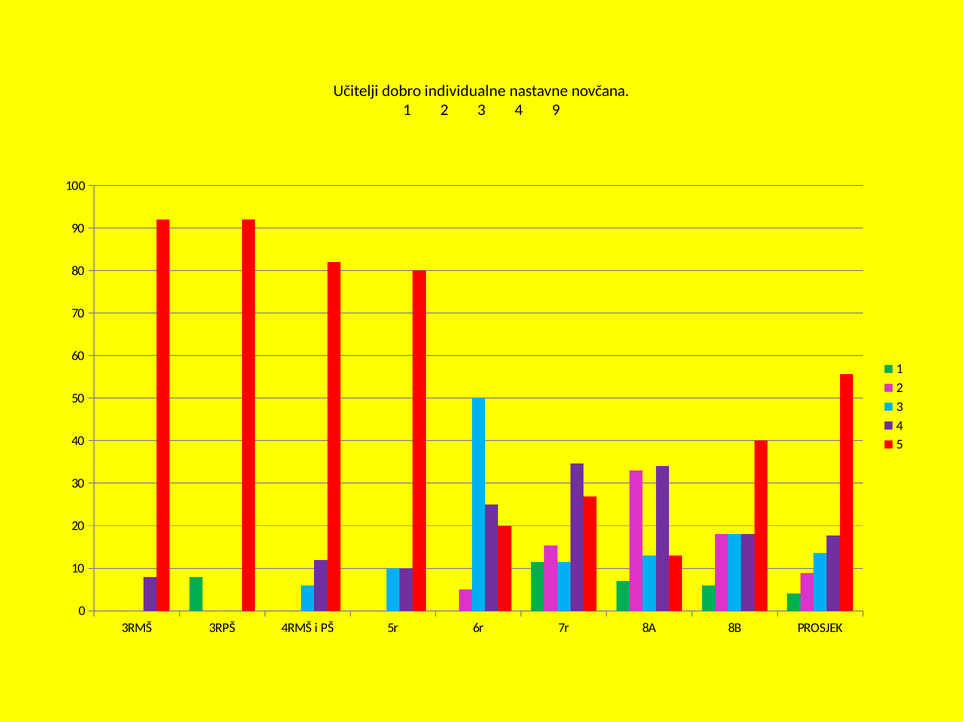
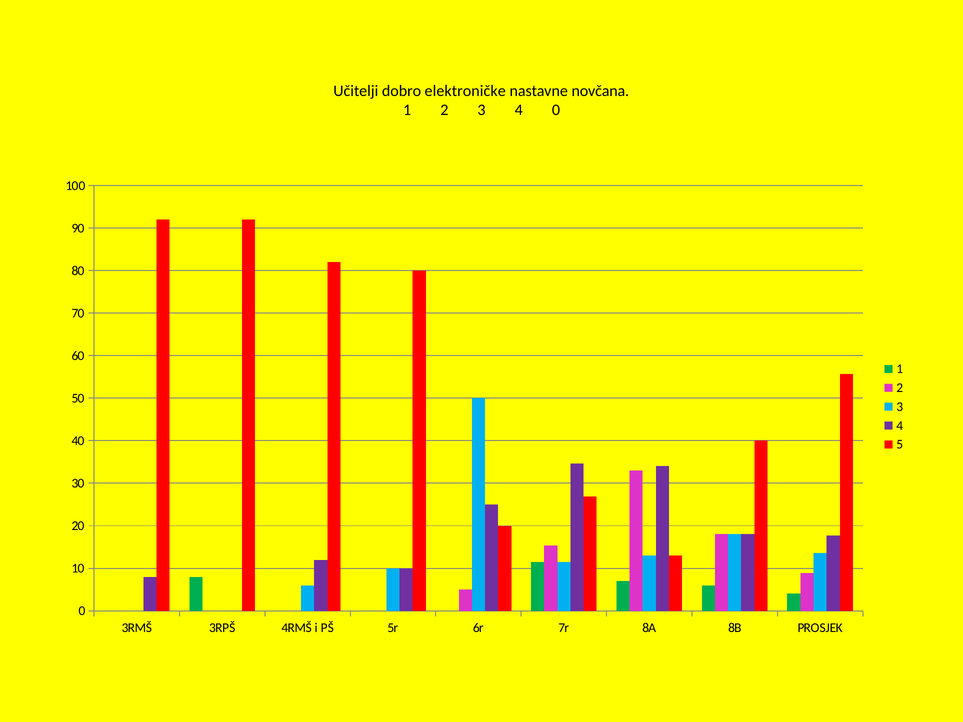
individualne: individualne -> elektroničke (465, 91)
4 9: 9 -> 0 (556, 110)
